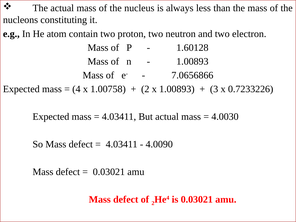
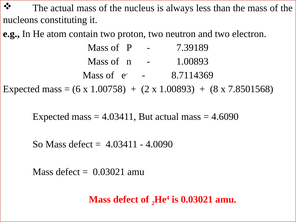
1.60128: 1.60128 -> 7.39189 (192, 48)
7.0656866: 7.0656866 -> 8.7114369 (192, 75)
4: 4 -> 6 (76, 89)
3: 3 -> 8 (214, 89)
0.7233226: 0.7233226 -> 7.8501568 (251, 89)
4.0030: 4.0030 -> 4.6090 (225, 117)
